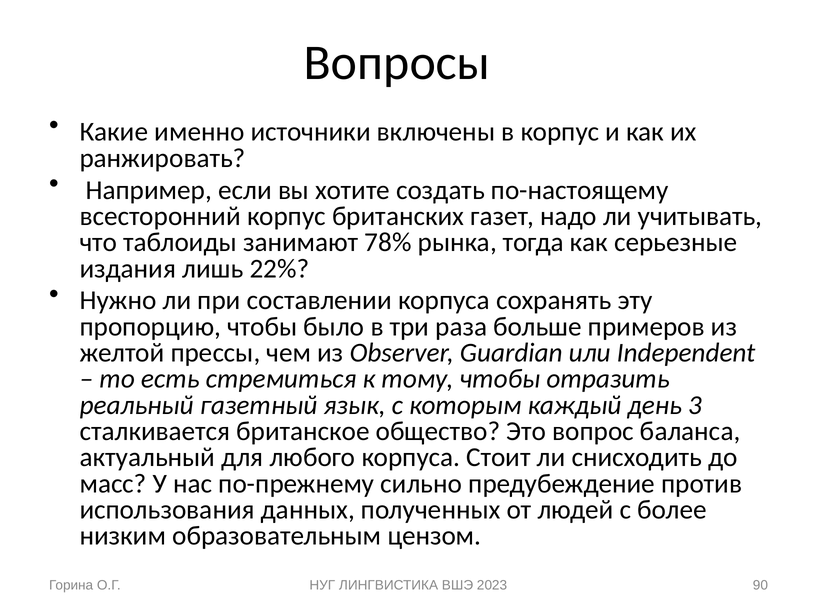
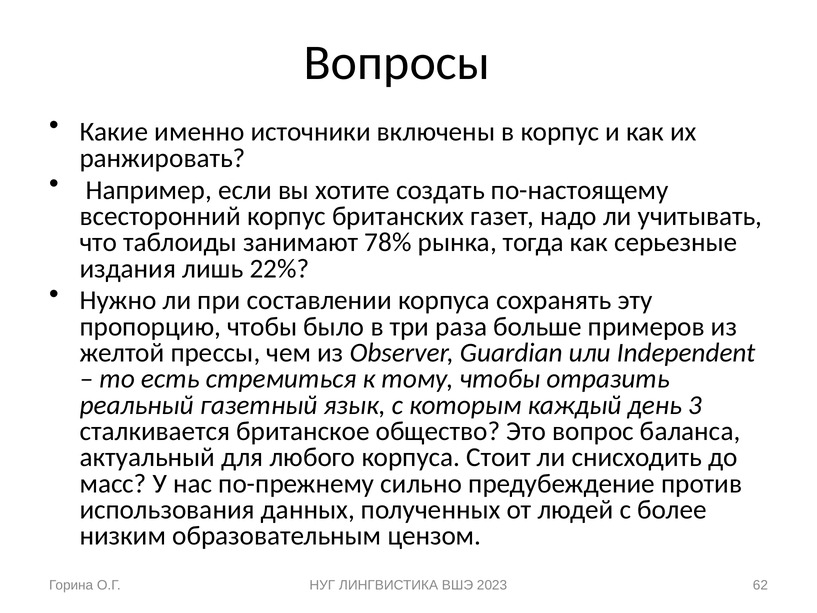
90: 90 -> 62 (760, 585)
